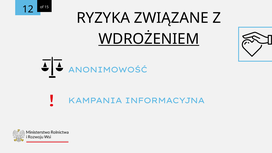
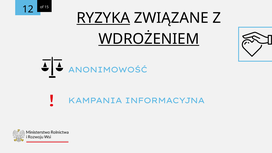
RYZYKA underline: none -> present (103, 18)
